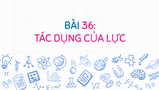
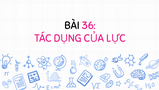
BÀI colour: blue -> black (72, 25)
